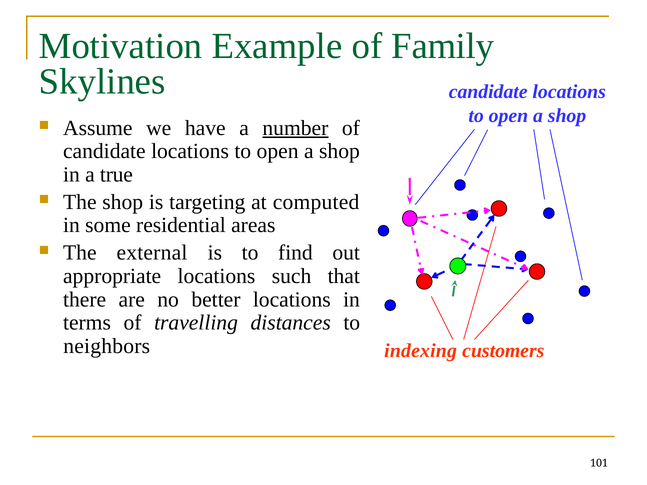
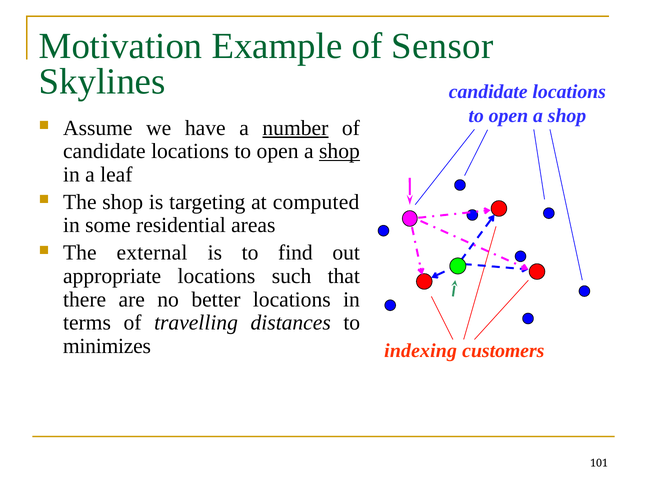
Family: Family -> Sensor (442, 46)
shop underline: none -> present (339, 151)
true: true -> leaf (116, 175)
neighbors: neighbors -> minimizes (107, 346)
